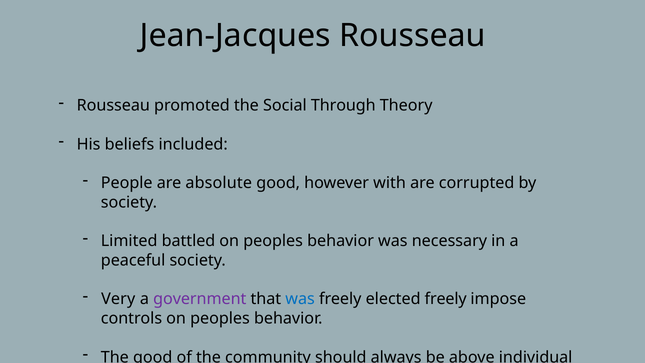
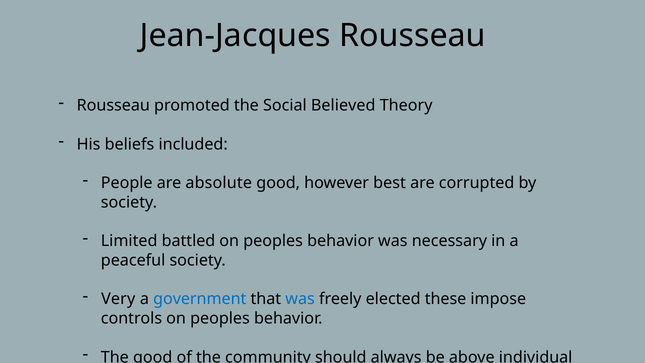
Through: Through -> Believed (343, 105)
with: with -> best (390, 183)
government colour: purple -> blue (200, 299)
elected freely: freely -> these (446, 299)
